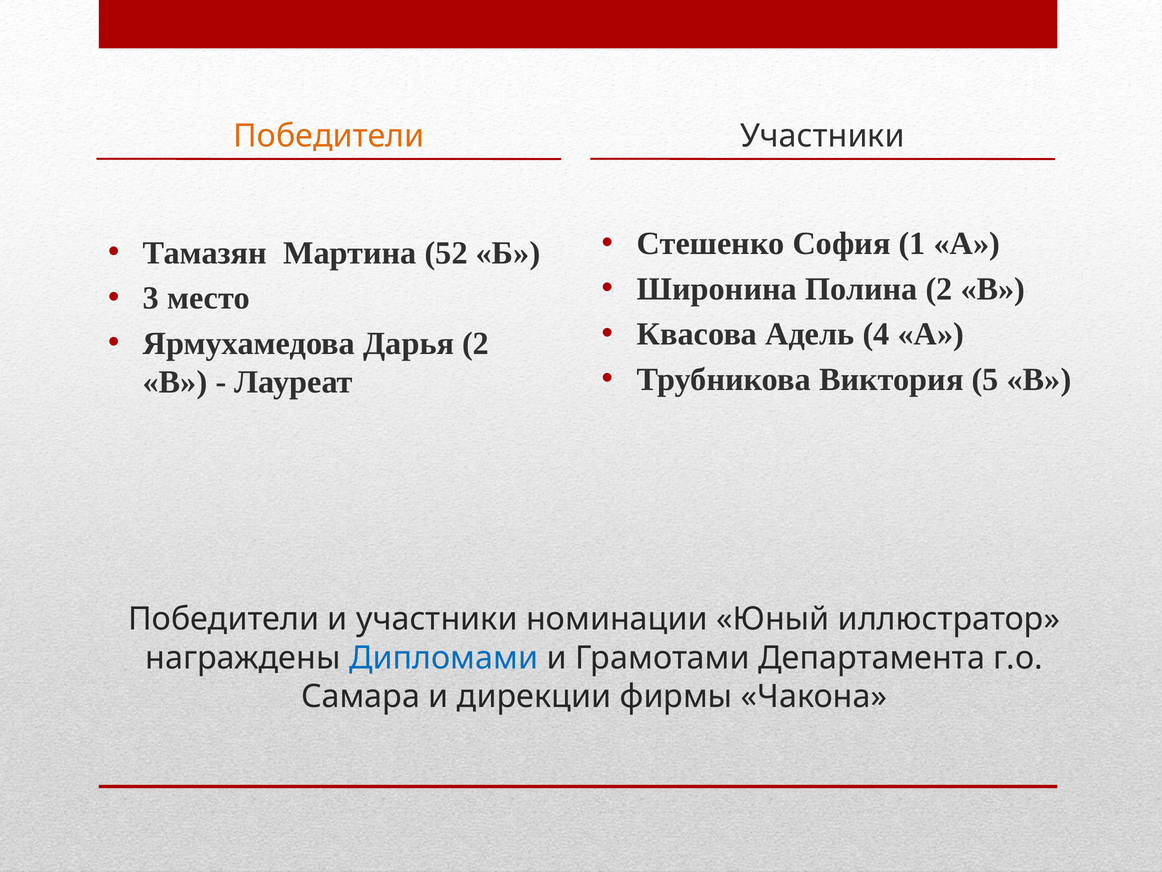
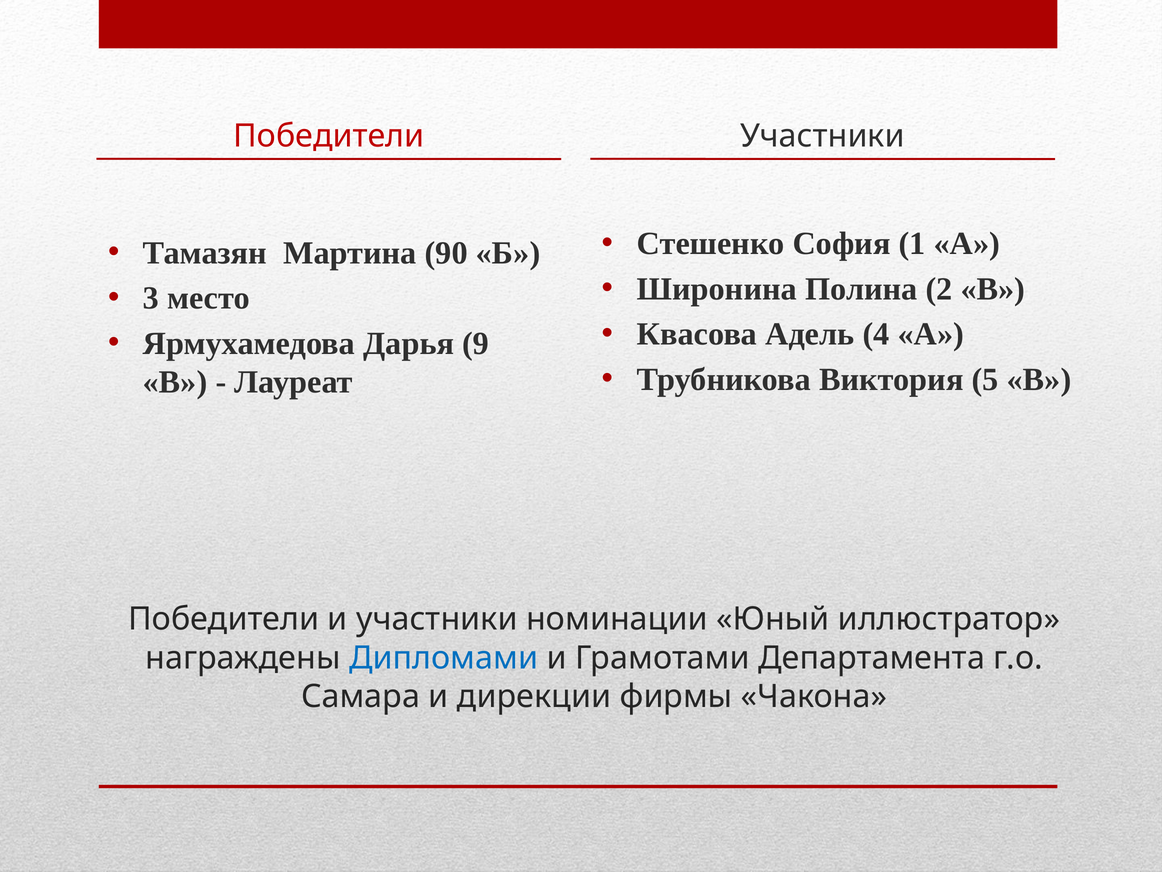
Победители colour: orange -> red (329, 136)
52: 52 -> 90 (446, 253)
Дарья 2: 2 -> 9 (476, 343)
